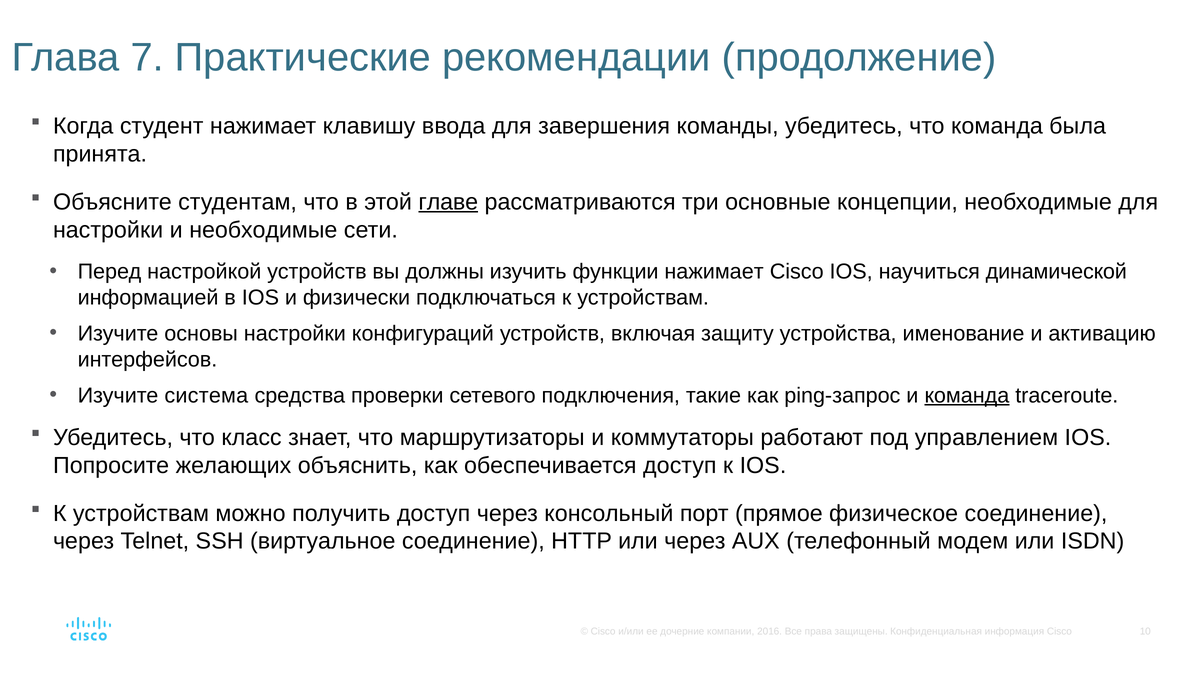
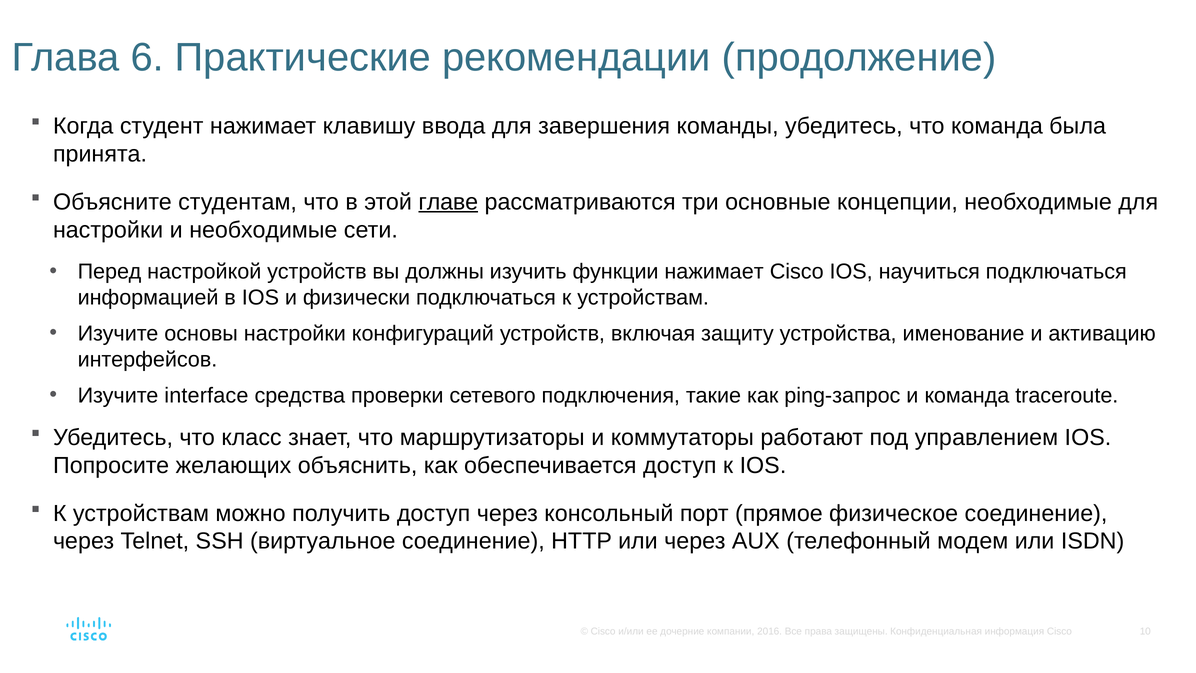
7: 7 -> 6 (147, 58)
научиться динамической: динамической -> подключаться (1056, 272)
система: система -> interface (206, 395)
команда underline: present -> none (967, 395)
